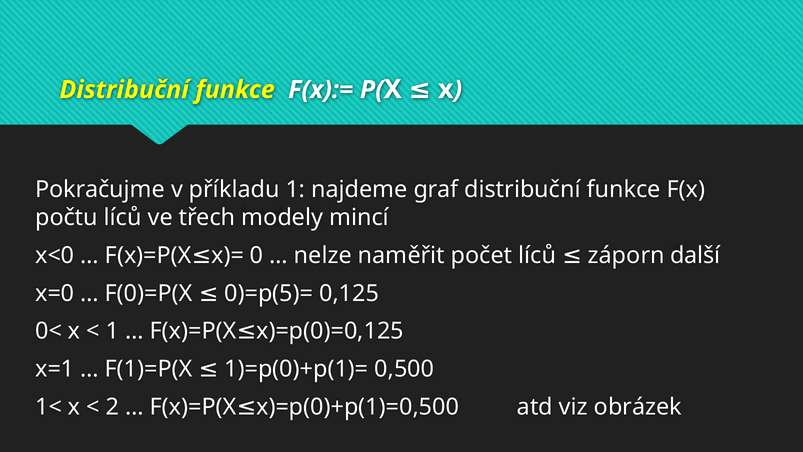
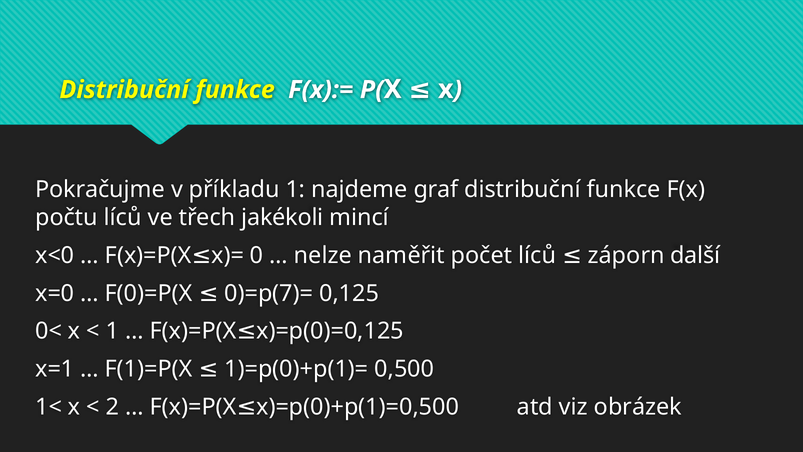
modely: modely -> jakékoli (282, 217)
0)=p(5)=: 0)=p(5)= -> 0)=p(7)= (269, 293)
